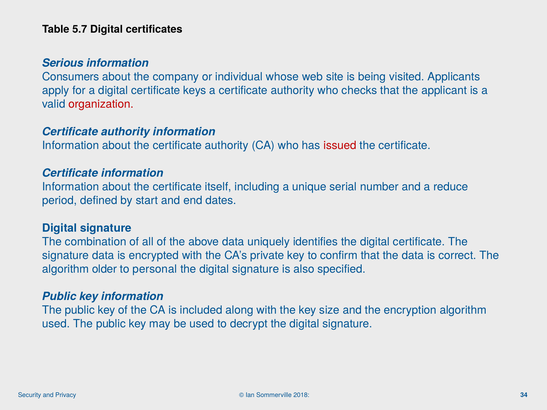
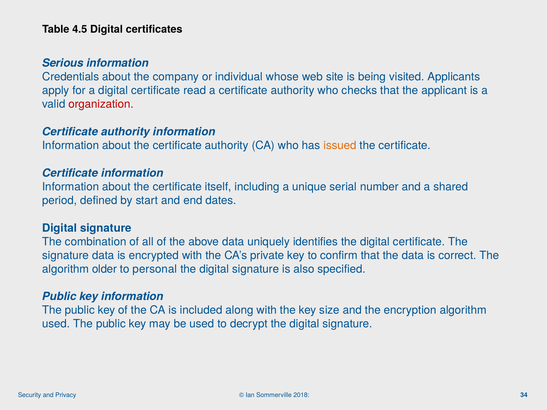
5.7: 5.7 -> 4.5 (80, 29)
Consumers: Consumers -> Credentials (71, 77)
keys: keys -> read (195, 91)
issued colour: red -> orange (340, 146)
reduce: reduce -> shared (451, 187)
